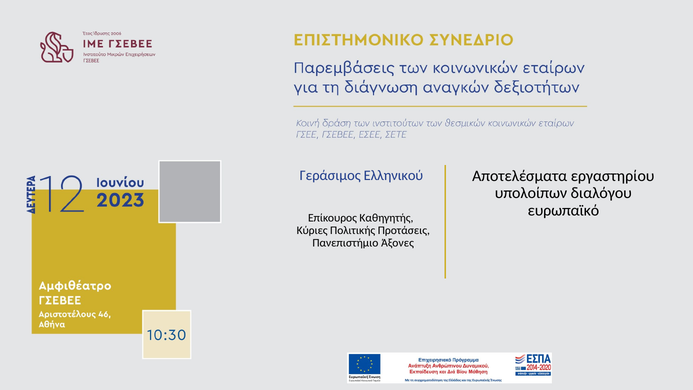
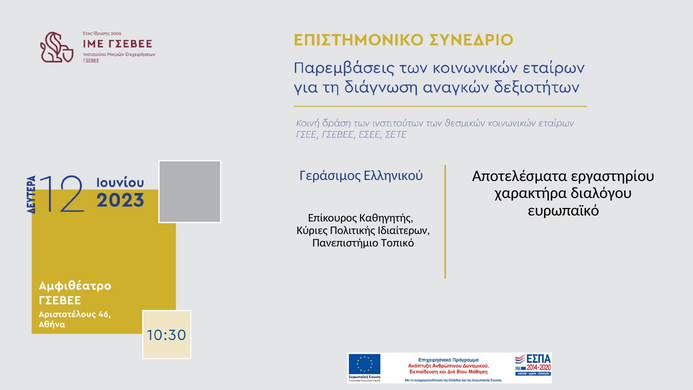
υπολοίπων: υπολοίπων -> χαρακτήρα (531, 193)
Προτάσεις: Προτάσεις -> Ιδιαίτερων (404, 230)
Άξονες: Άξονες -> Τοπικό (398, 243)
